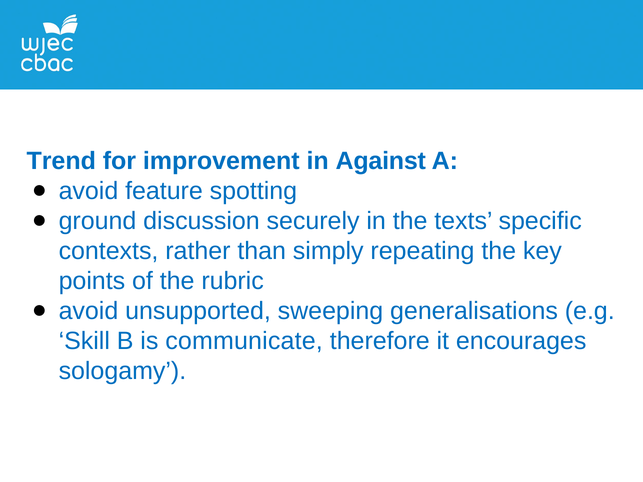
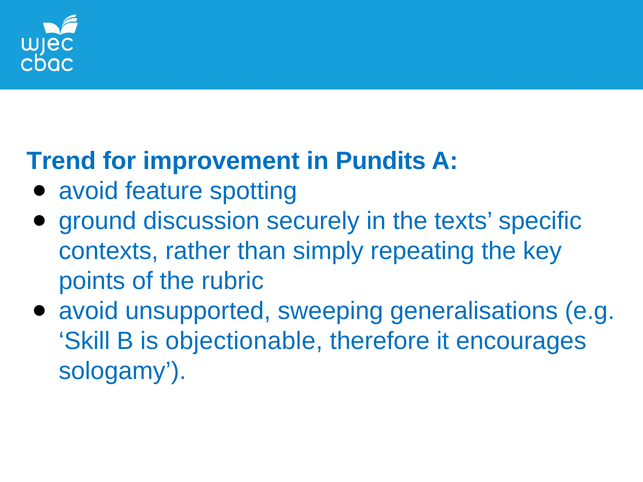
Against: Against -> Pundits (381, 161)
communicate: communicate -> objectionable (244, 341)
